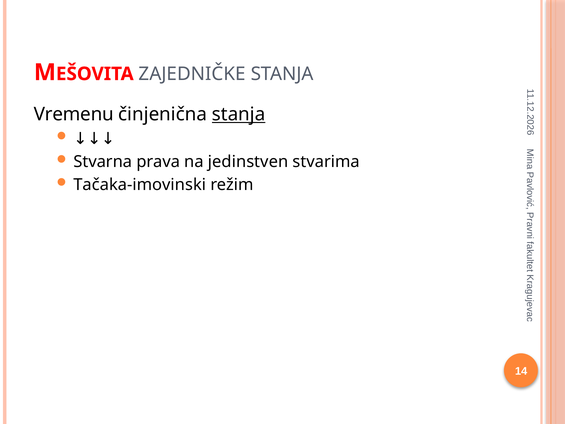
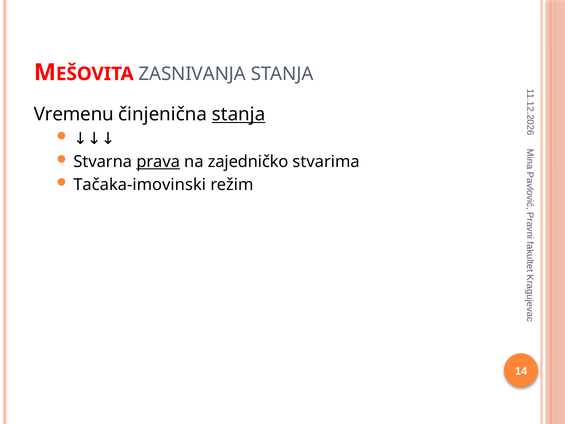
ZAJEDNIČKE: ZAJEDNIČKE -> ZASNIVANJA (192, 74)
prava underline: none -> present (158, 162)
jedinstven: jedinstven -> zajedničko (248, 162)
